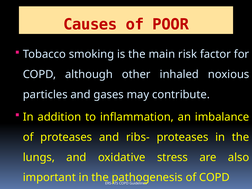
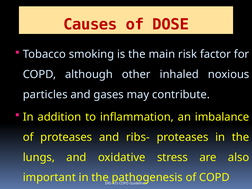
POOR: POOR -> DOSE (171, 25)
